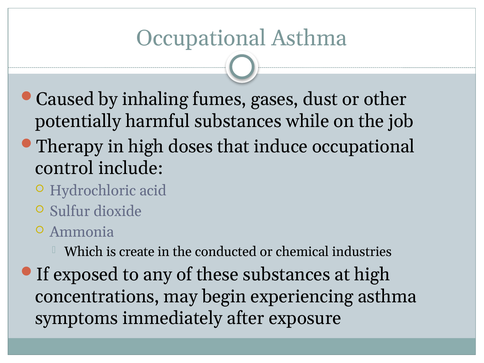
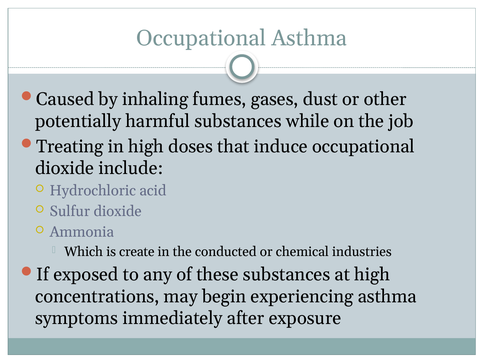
Therapy: Therapy -> Treating (70, 146)
control: control -> dioxide (65, 168)
